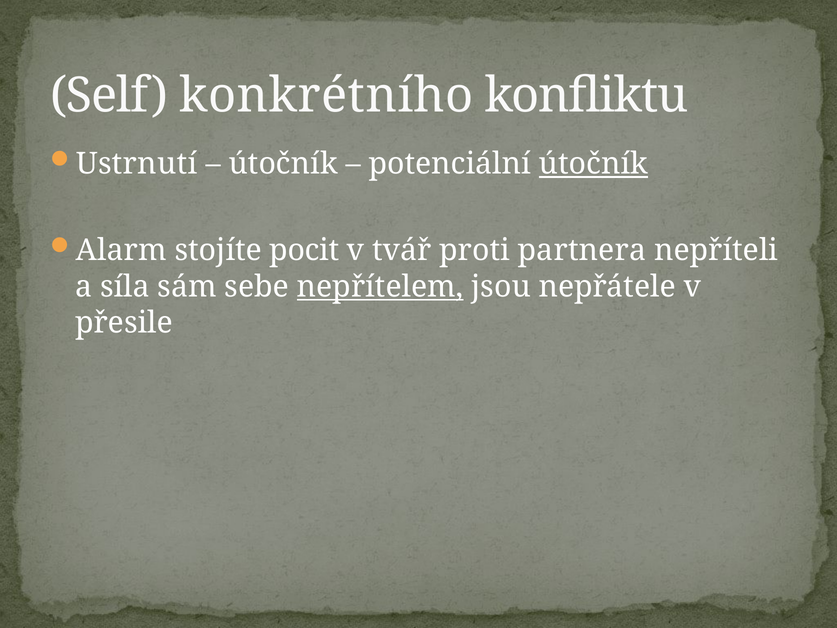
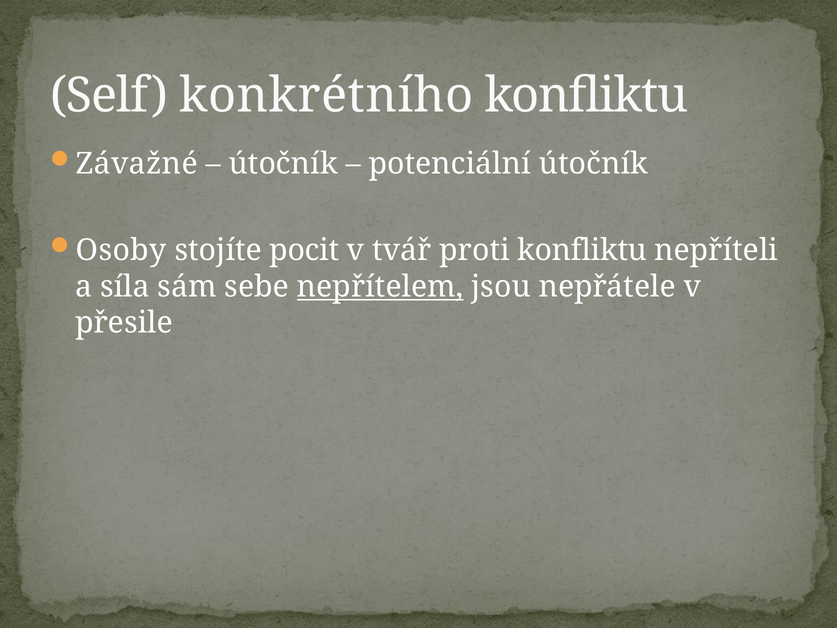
Ustrnutí: Ustrnutí -> Závažné (137, 164)
útočník underline: present -> none (593, 164)
Alarm: Alarm -> Osoby (121, 250)
proti partnera: partnera -> konfliktu (582, 250)
